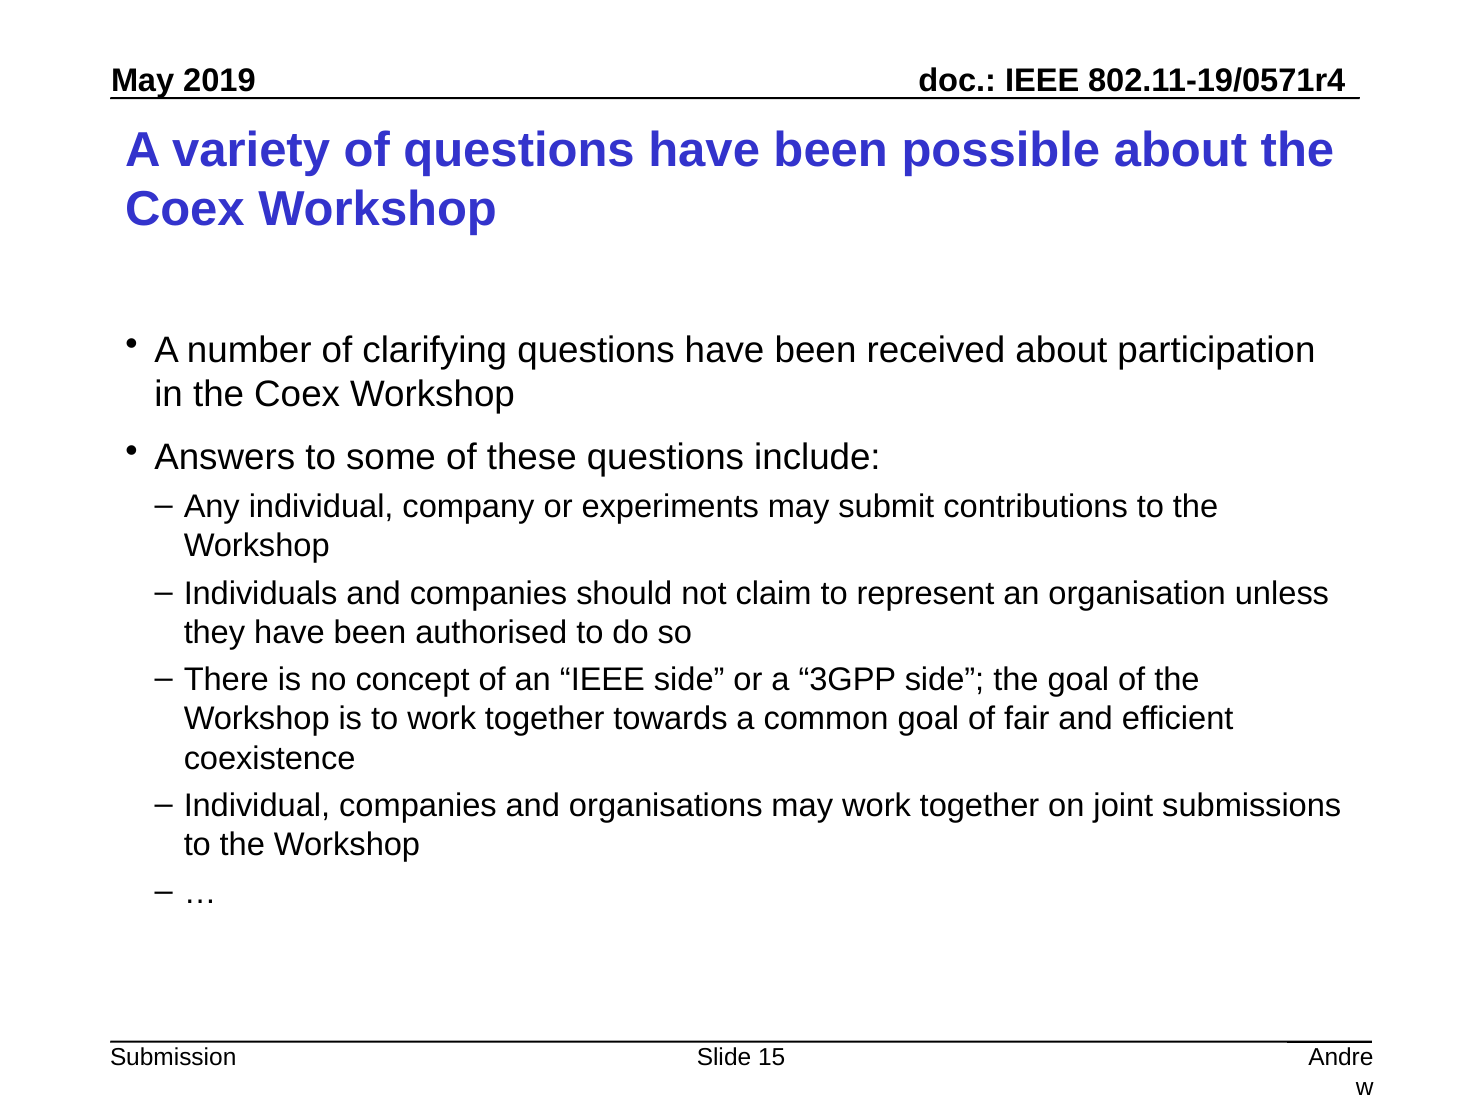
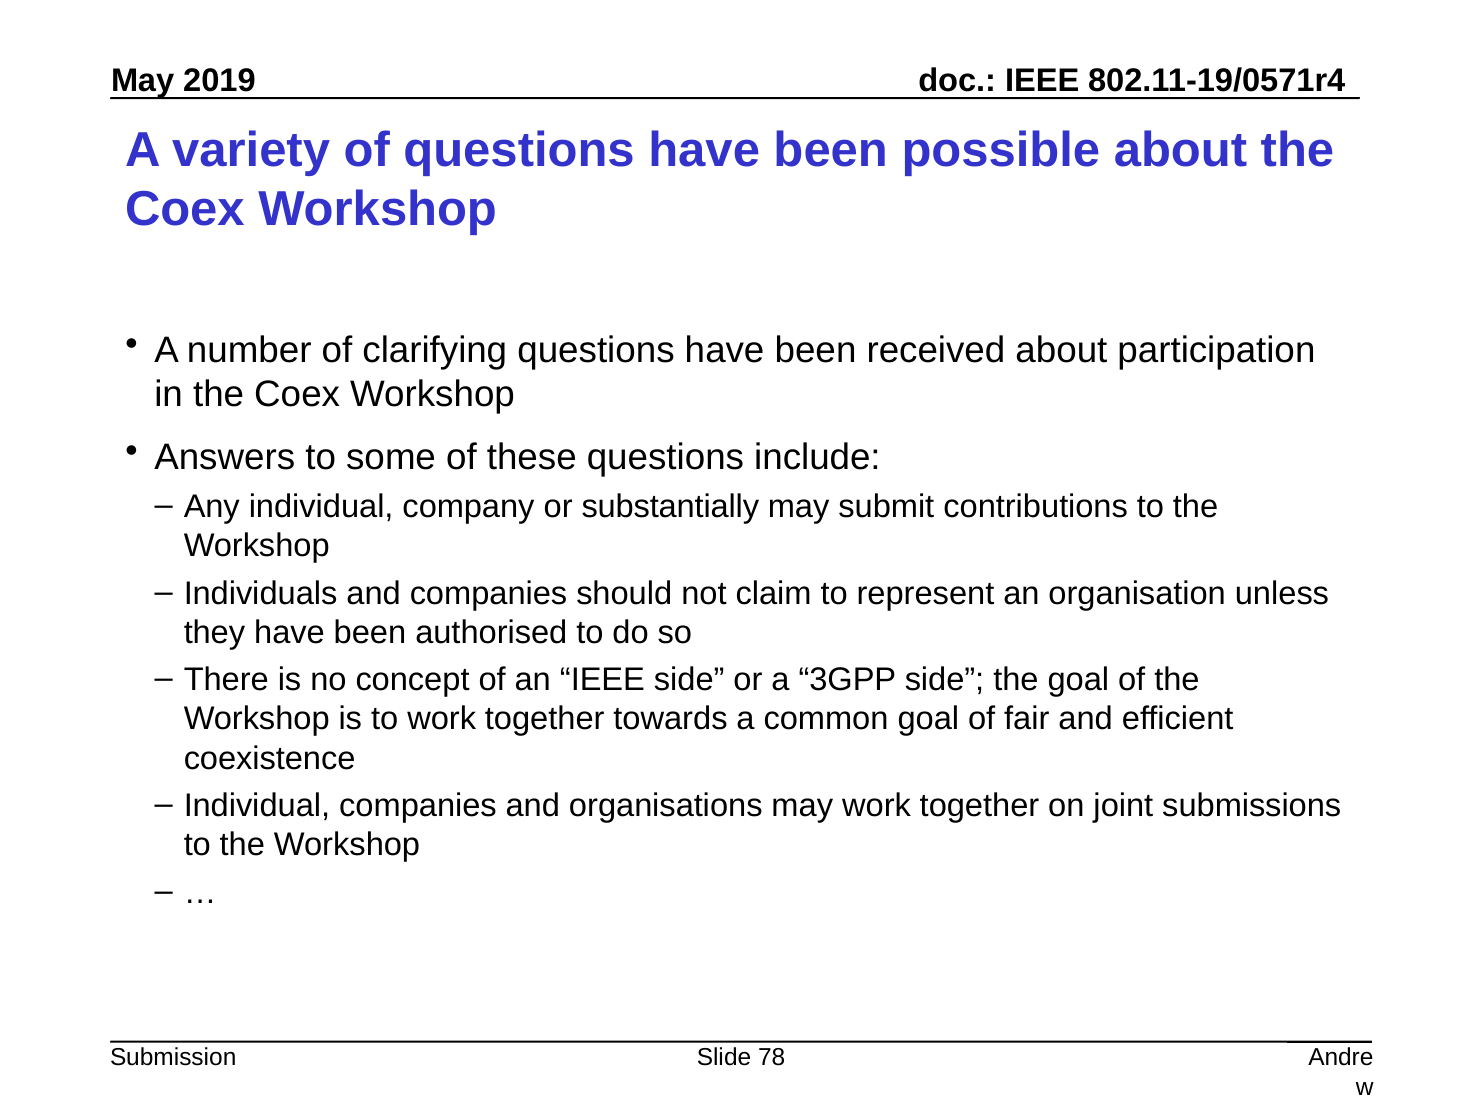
experiments: experiments -> substantially (670, 507)
15: 15 -> 78 (772, 1057)
